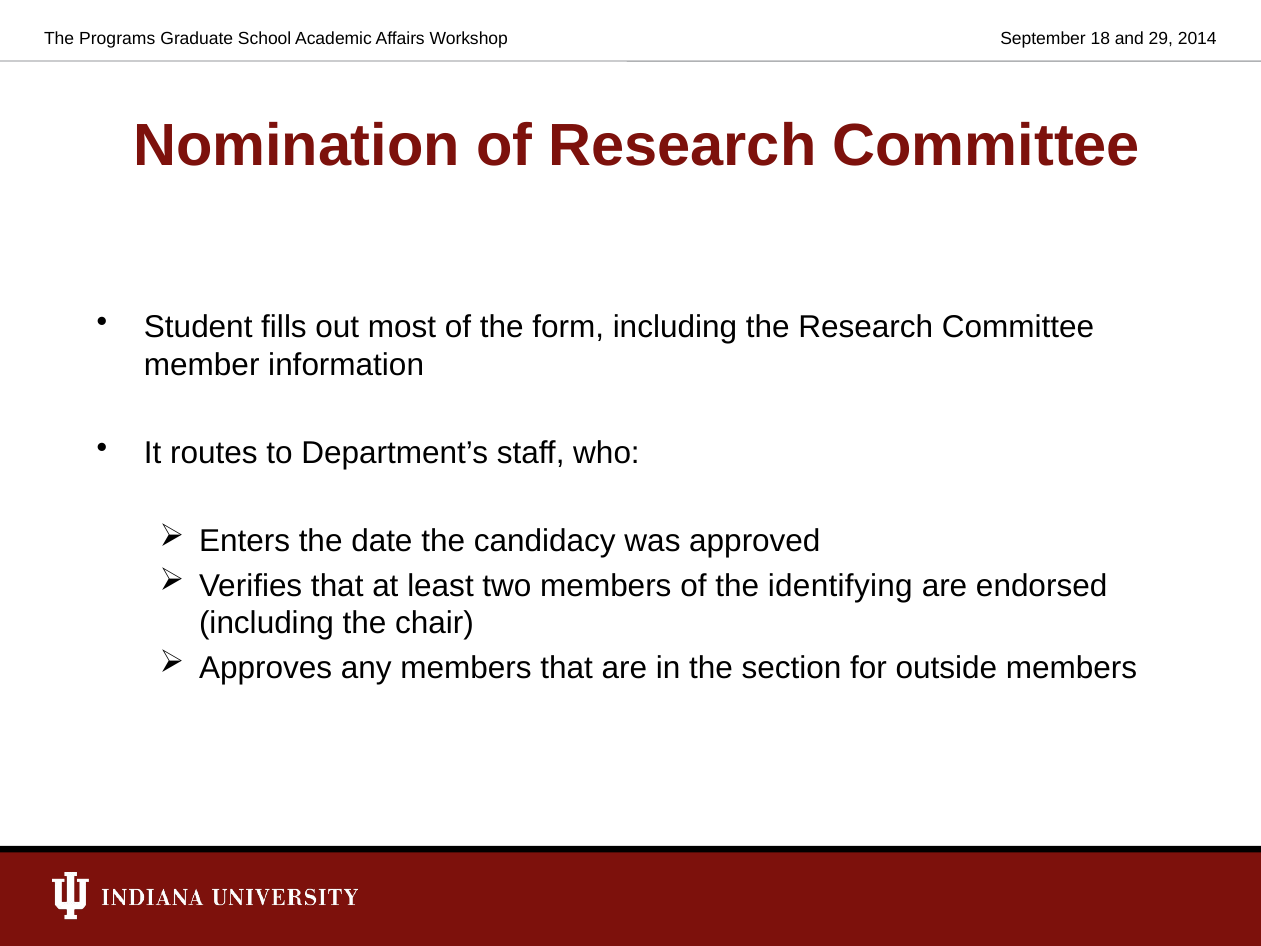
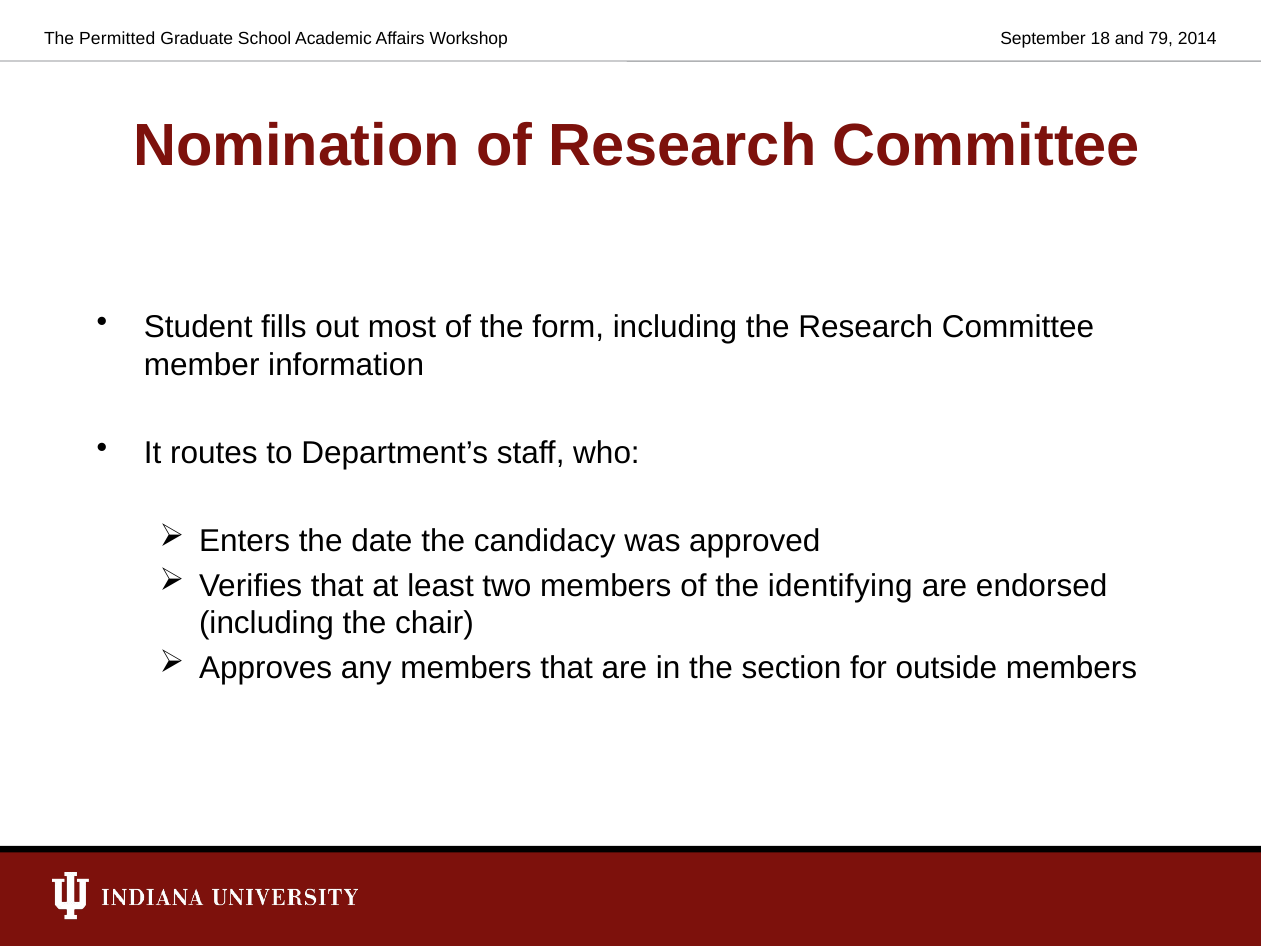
Programs: Programs -> Permitted (117, 39)
29: 29 -> 79 (1161, 39)
